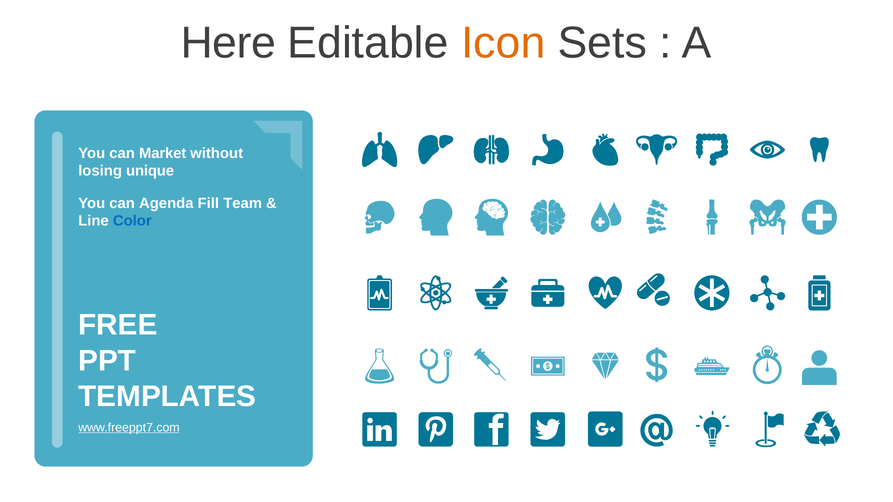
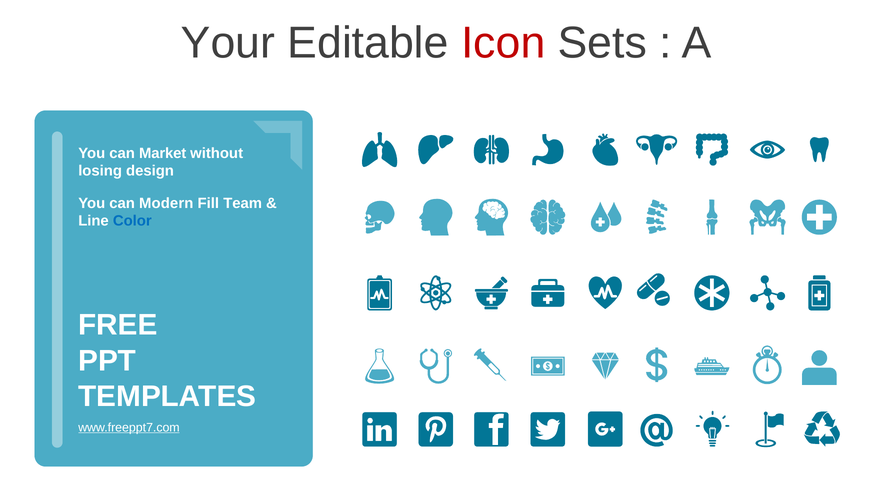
Here: Here -> Your (228, 43)
Icon colour: orange -> red (503, 43)
unique: unique -> design (150, 171)
Agenda: Agenda -> Modern (166, 203)
